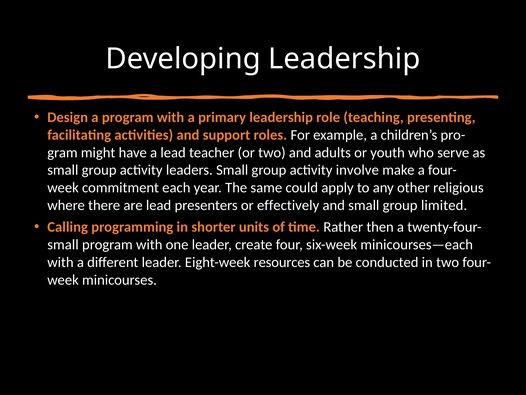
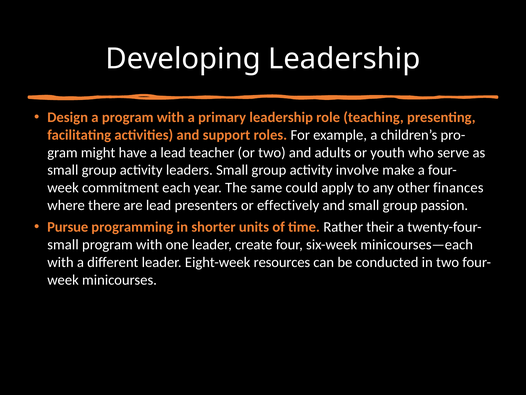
religious: religious -> finances (458, 187)
limited: limited -> passion (444, 205)
Calling: Calling -> Pursue (68, 227)
then: then -> their (380, 227)
